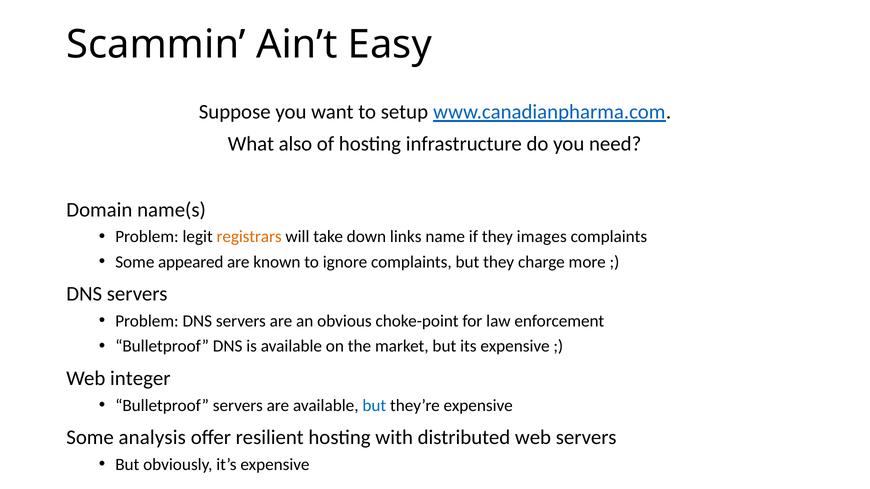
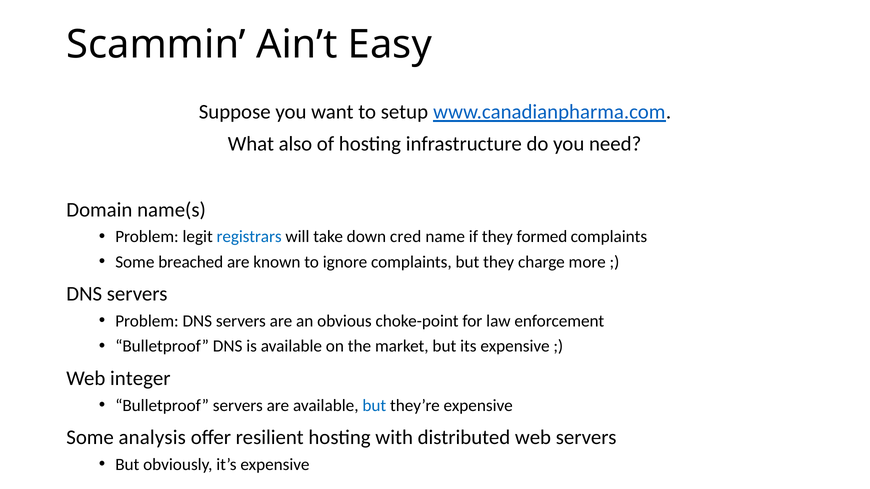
registrars colour: orange -> blue (249, 237)
links: links -> cred (406, 237)
images: images -> formed (542, 237)
appeared: appeared -> breached (191, 262)
